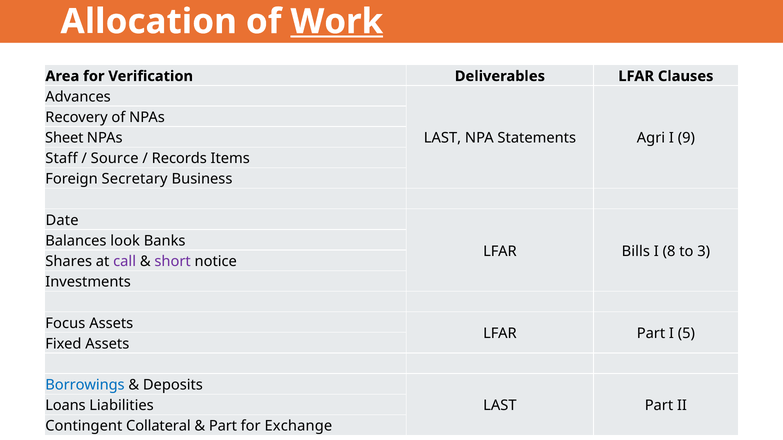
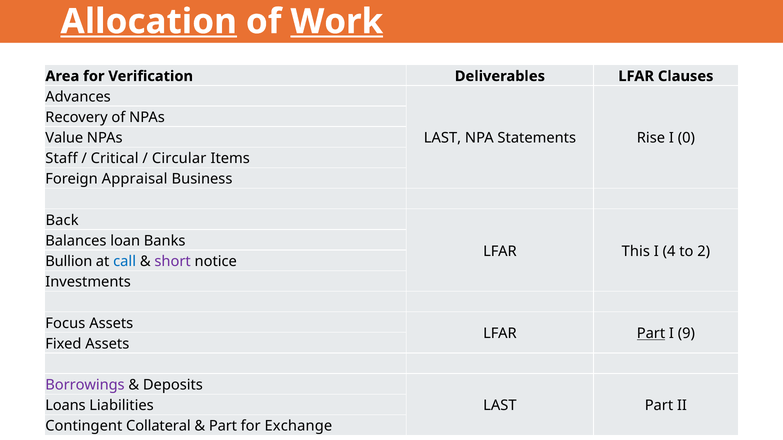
Allocation underline: none -> present (149, 22)
Sheet: Sheet -> Value (64, 138)
Agri: Agri -> Rise (651, 138)
9: 9 -> 0 (686, 138)
Source: Source -> Critical (115, 159)
Records: Records -> Circular (179, 159)
Secretary: Secretary -> Appraisal (135, 179)
Date: Date -> Back (62, 221)
look: look -> loan (125, 241)
Bills: Bills -> This (636, 251)
8: 8 -> 4 (669, 251)
3: 3 -> 2 (704, 251)
Shares: Shares -> Bullion (69, 262)
call colour: purple -> blue (125, 262)
Part underline: none -> present (651, 334)
5: 5 -> 9 (686, 334)
Borrowings colour: blue -> purple (85, 385)
